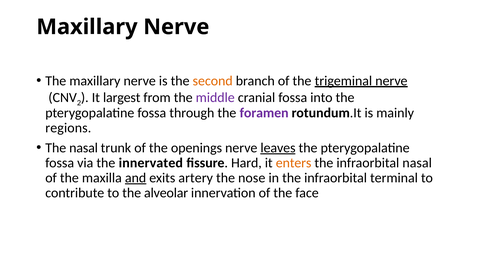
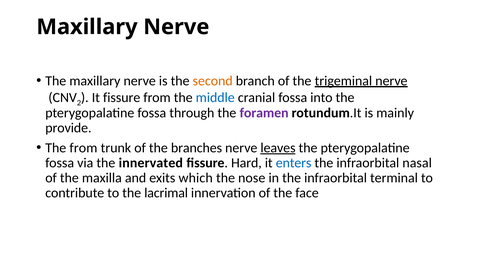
It largest: largest -> fissure (122, 98)
middle colour: purple -> blue (215, 98)
regions: regions -> provide (68, 128)
The nasal: nasal -> from (83, 148)
openings: openings -> branches (197, 148)
enters colour: orange -> blue (294, 163)
and underline: present -> none (136, 178)
artery: artery -> which (196, 178)
alveolar: alveolar -> lacrimal (166, 193)
